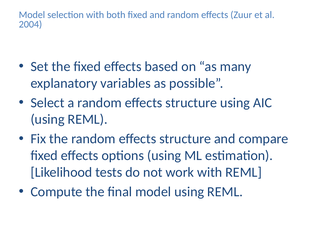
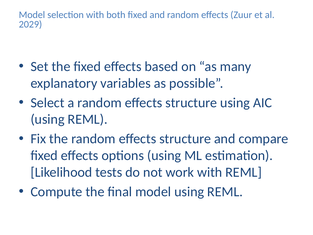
2004: 2004 -> 2029 (30, 24)
